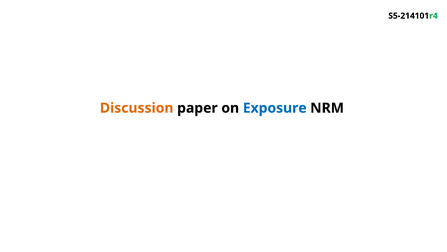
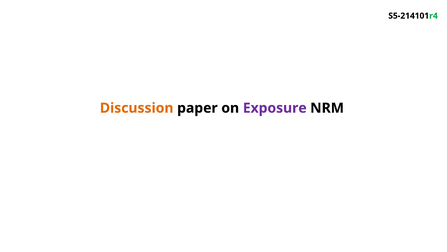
Exposure colour: blue -> purple (275, 108)
